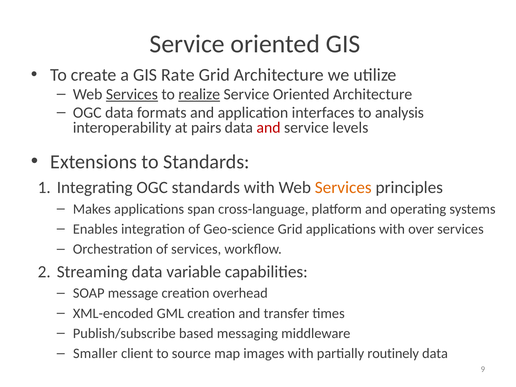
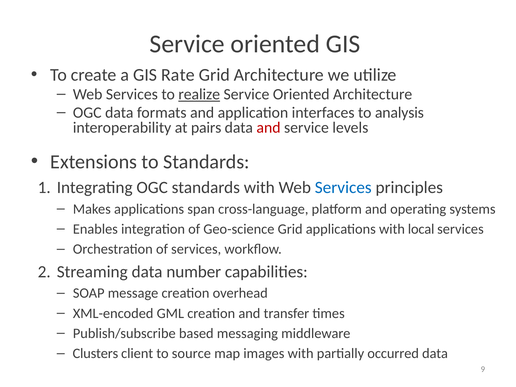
Services underline: present -> none (132, 94)
Services colour: orange -> blue (343, 187)
over: over -> local (421, 229)
variable: variable -> number (194, 272)
Smaller: Smaller -> Clusters (95, 353)
routinely: routinely -> occurred (393, 353)
